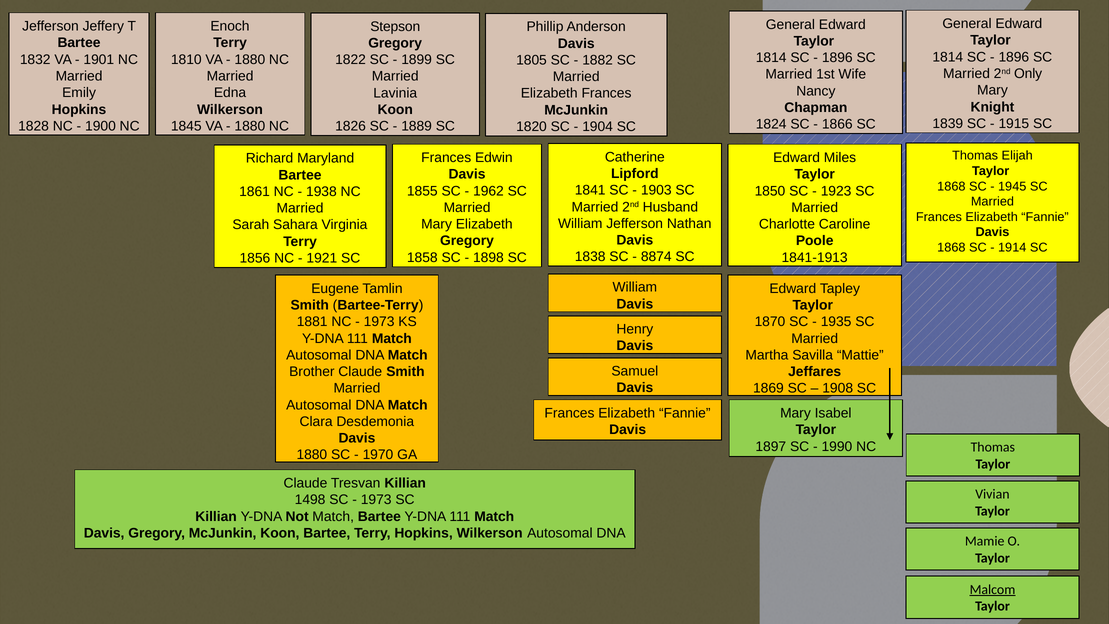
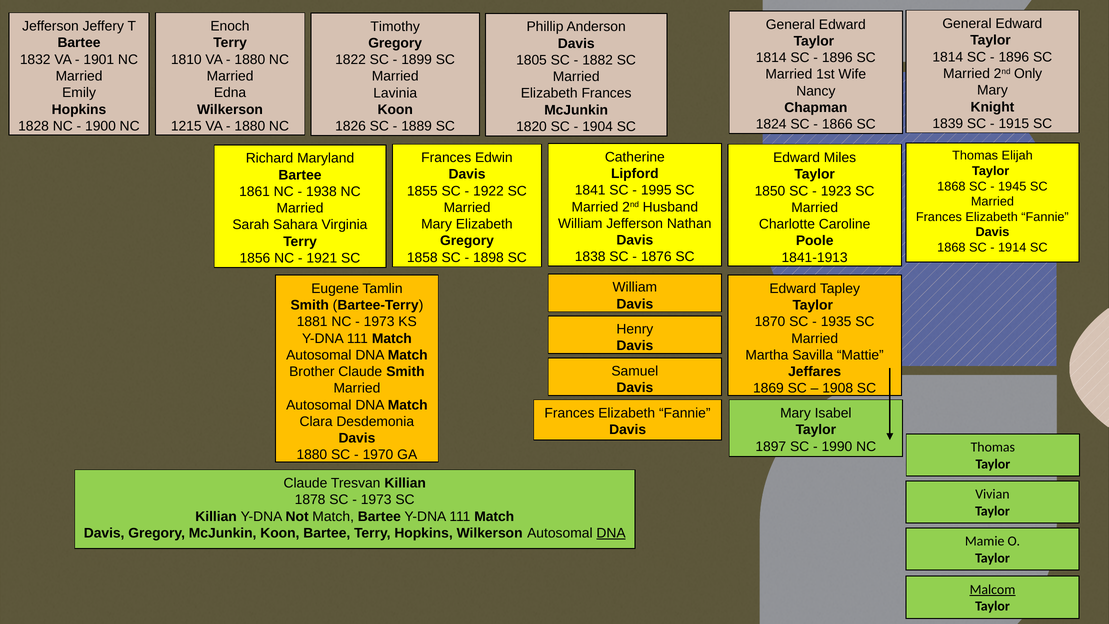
Stepson: Stepson -> Timothy (395, 26)
1845: 1845 -> 1215 (186, 126)
1903: 1903 -> 1995 (656, 190)
1962: 1962 -> 1922 (488, 191)
8874: 8874 -> 1876 (656, 257)
1498: 1498 -> 1878 (310, 500)
DNA underline: none -> present (611, 533)
